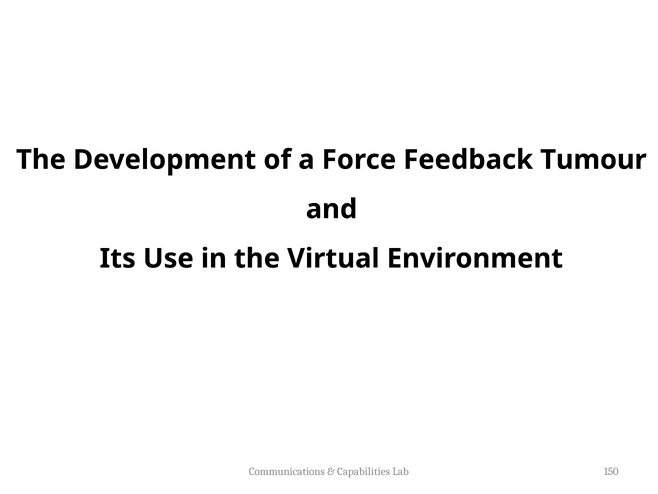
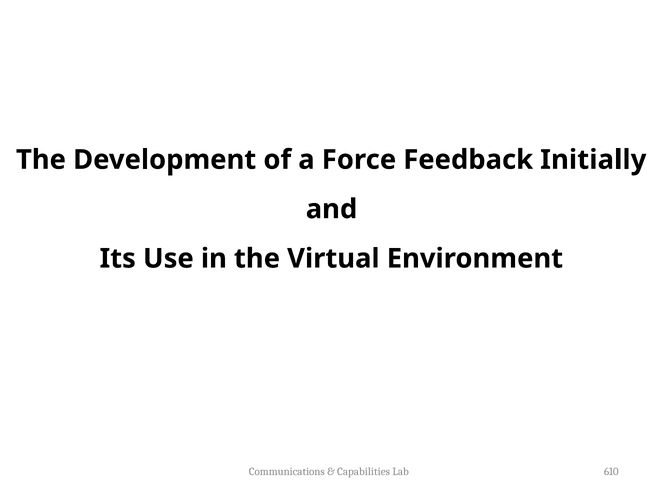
Tumour: Tumour -> Initially (593, 160)
150: 150 -> 610 (611, 471)
